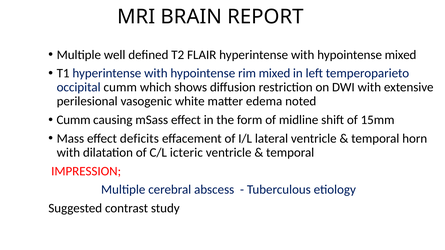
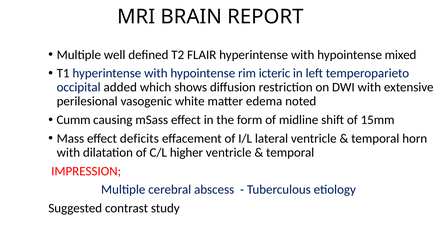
rim mixed: mixed -> icteric (275, 73)
occipital cumm: cumm -> added (120, 87)
icteric: icteric -> higher (186, 153)
